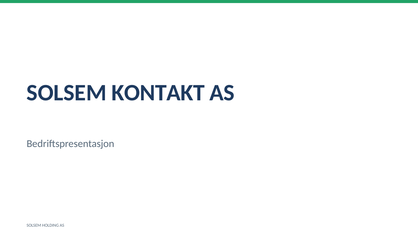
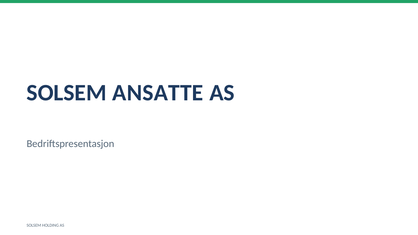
KONTAKT: KONTAKT -> ANSATTE (158, 93)
